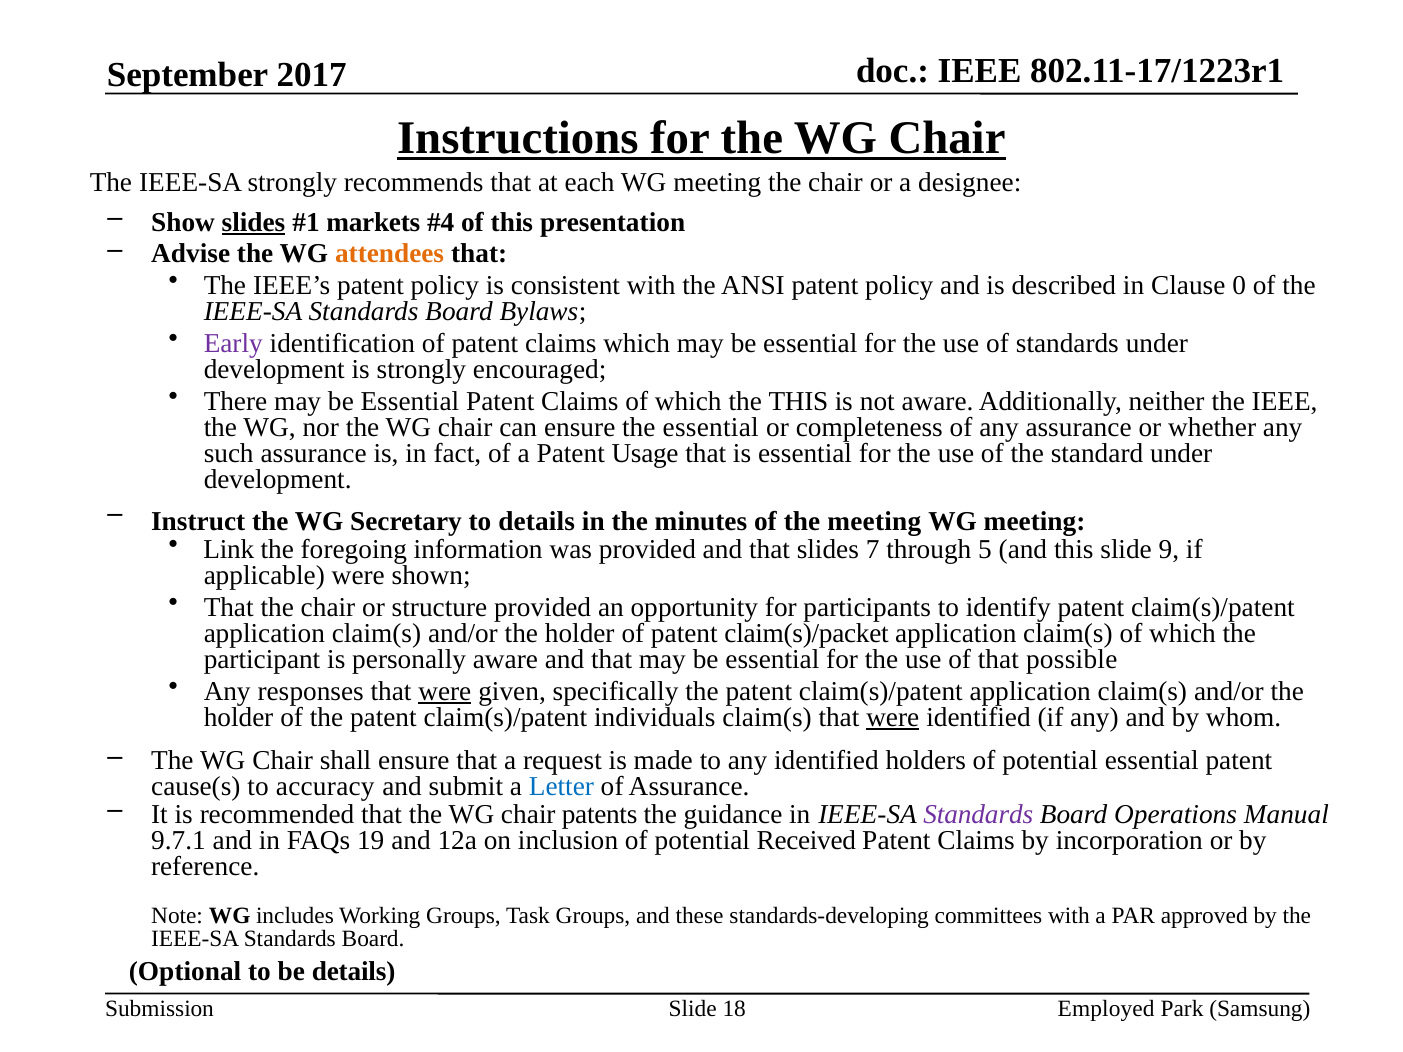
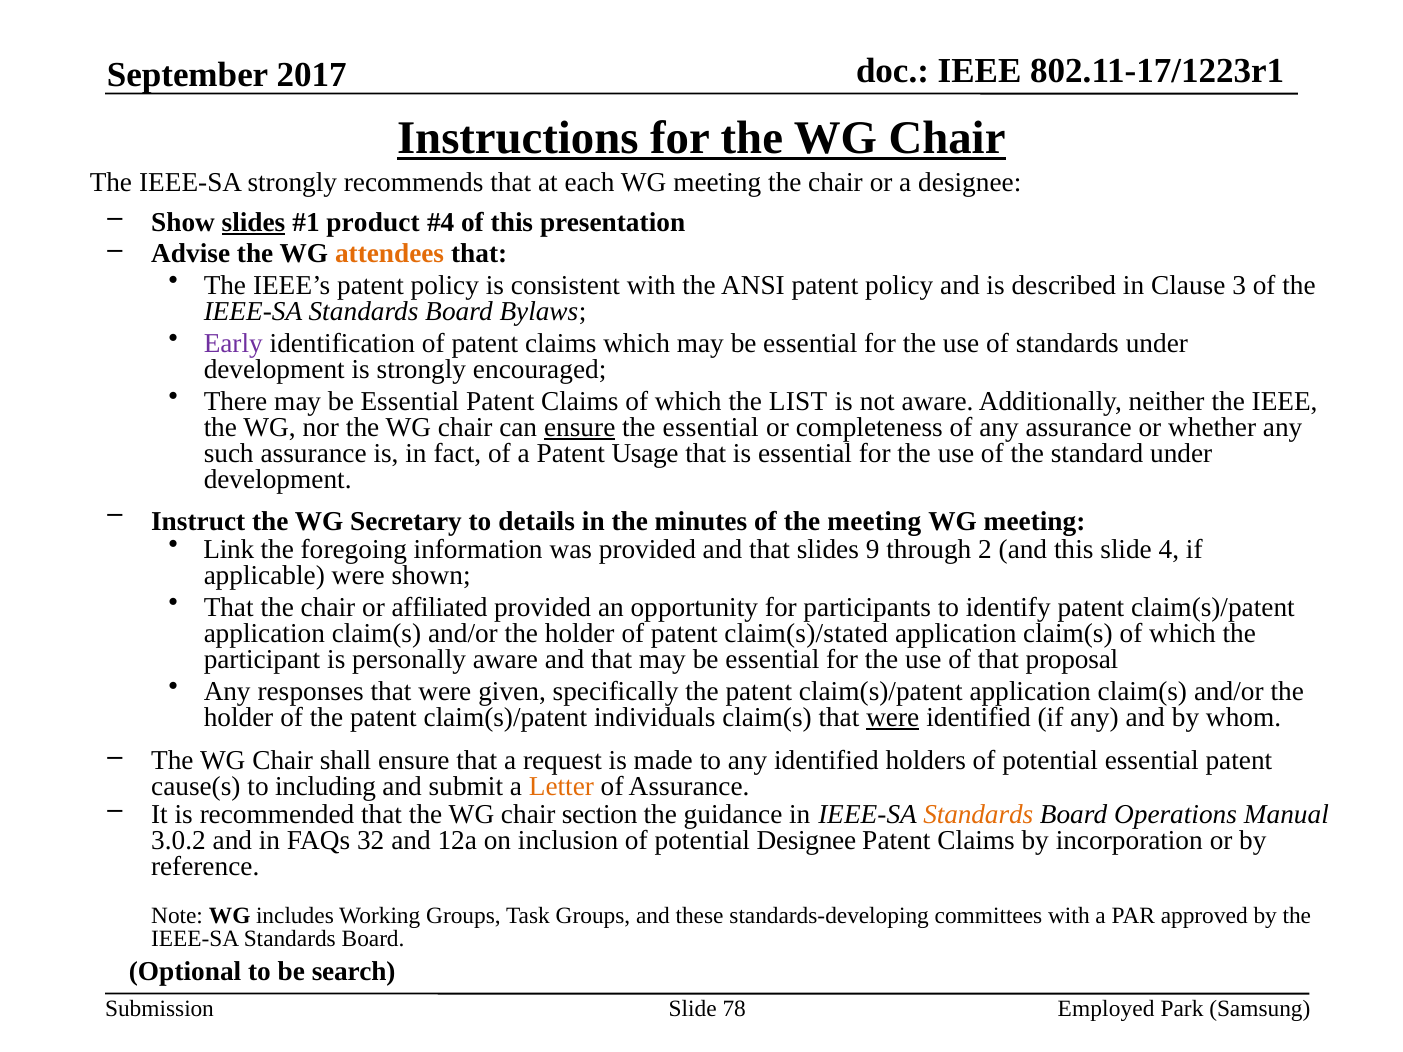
markets: markets -> product (373, 222)
0: 0 -> 3 (1239, 286)
the THIS: THIS -> LIST (798, 401)
ensure underline: none -> present (580, 427)
7: 7 -> 9 (873, 550)
5: 5 -> 2 (985, 550)
9: 9 -> 4 (1169, 550)
structure: structure -> affiliated (440, 607)
claim(s)/packet: claim(s)/packet -> claim(s)/stated (806, 634)
possible: possible -> proposal (1072, 660)
were underline: present -> none (445, 692)
accuracy: accuracy -> including (326, 787)
Letter colour: blue -> orange (561, 787)
patents: patents -> section (600, 815)
Standards colour: purple -> orange (978, 815)
9.7.1: 9.7.1 -> 3.0.2 (178, 841)
19: 19 -> 32 (371, 841)
potential Received: Received -> Designee (806, 841)
be details: details -> search (354, 972)
18: 18 -> 78 (734, 1009)
